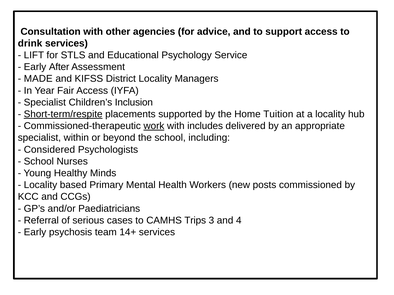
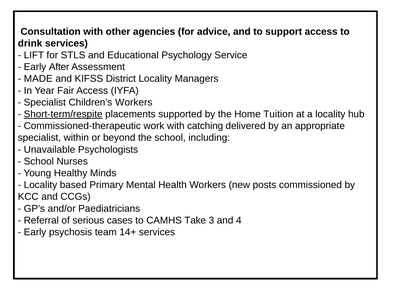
Children’s Inclusion: Inclusion -> Workers (134, 102)
work underline: present -> none (154, 126)
includes: includes -> catching (205, 126)
Considered: Considered -> Unavailable (50, 150)
Trips: Trips -> Take (195, 221)
